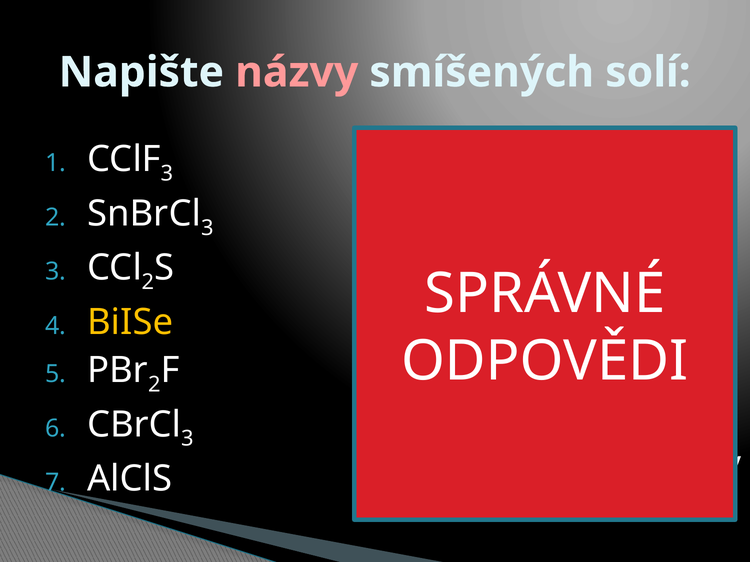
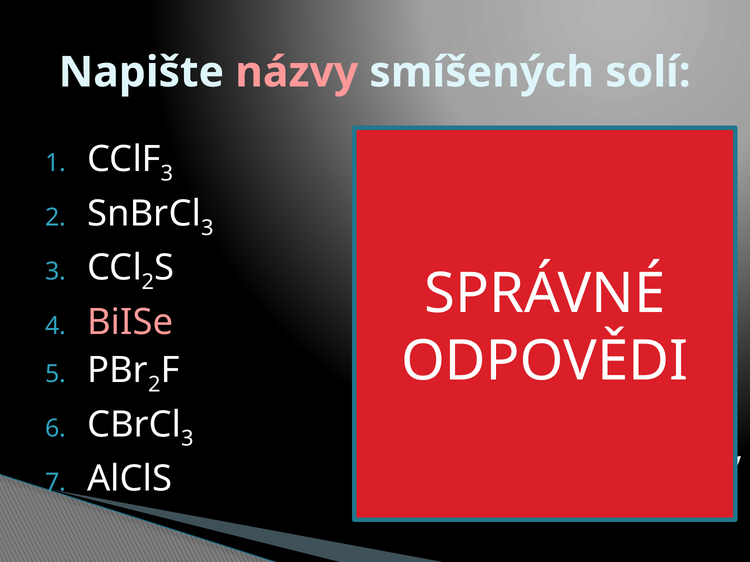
BiISe colour: yellow -> pink (130, 323)
